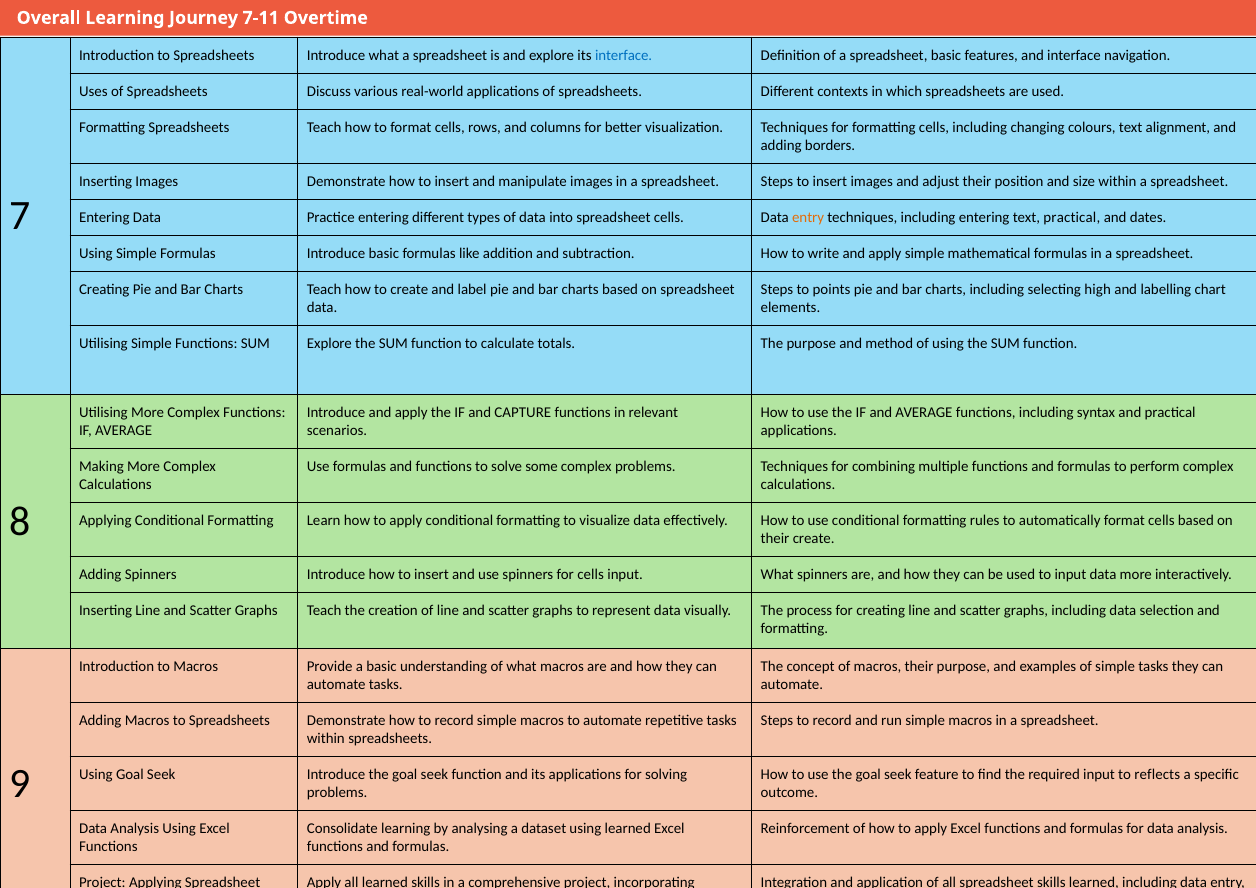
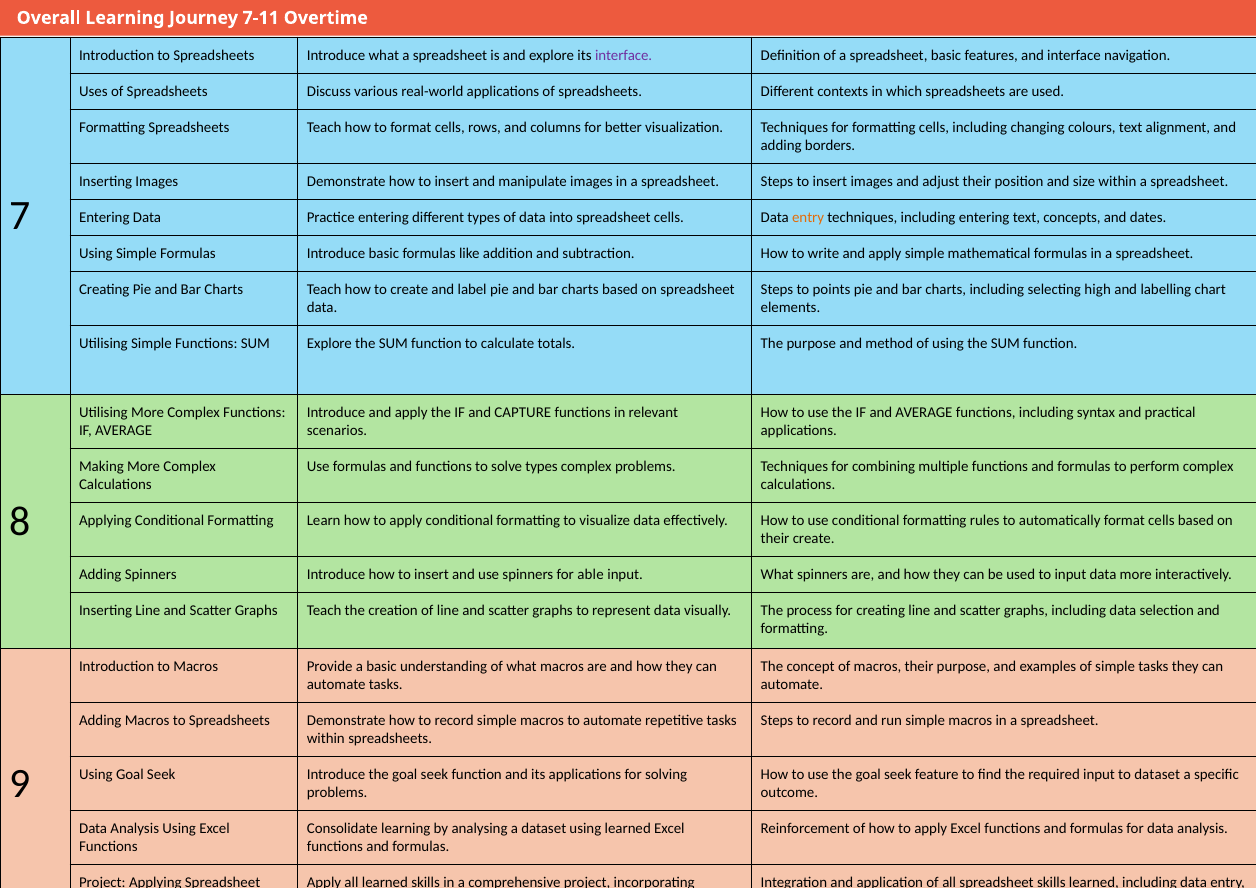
interface colour: blue -> purple (624, 55)
text practical: practical -> concepts (1072, 217)
solve some: some -> types (542, 466)
for cells: cells -> able (591, 575)
to reflects: reflects -> dataset (1157, 775)
